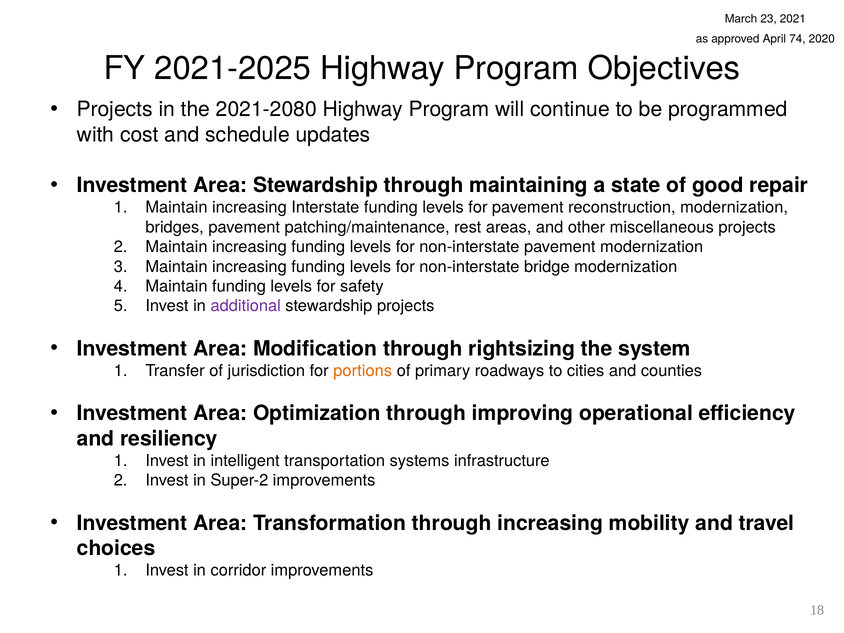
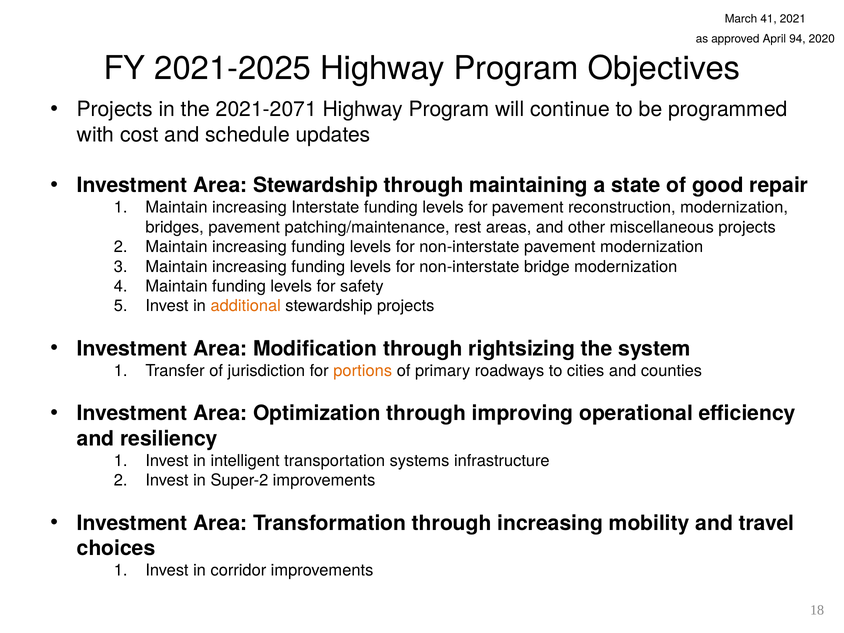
23: 23 -> 41 (769, 19)
74: 74 -> 94 (797, 39)
2021-2080: 2021-2080 -> 2021-2071 (266, 109)
additional colour: purple -> orange (246, 306)
